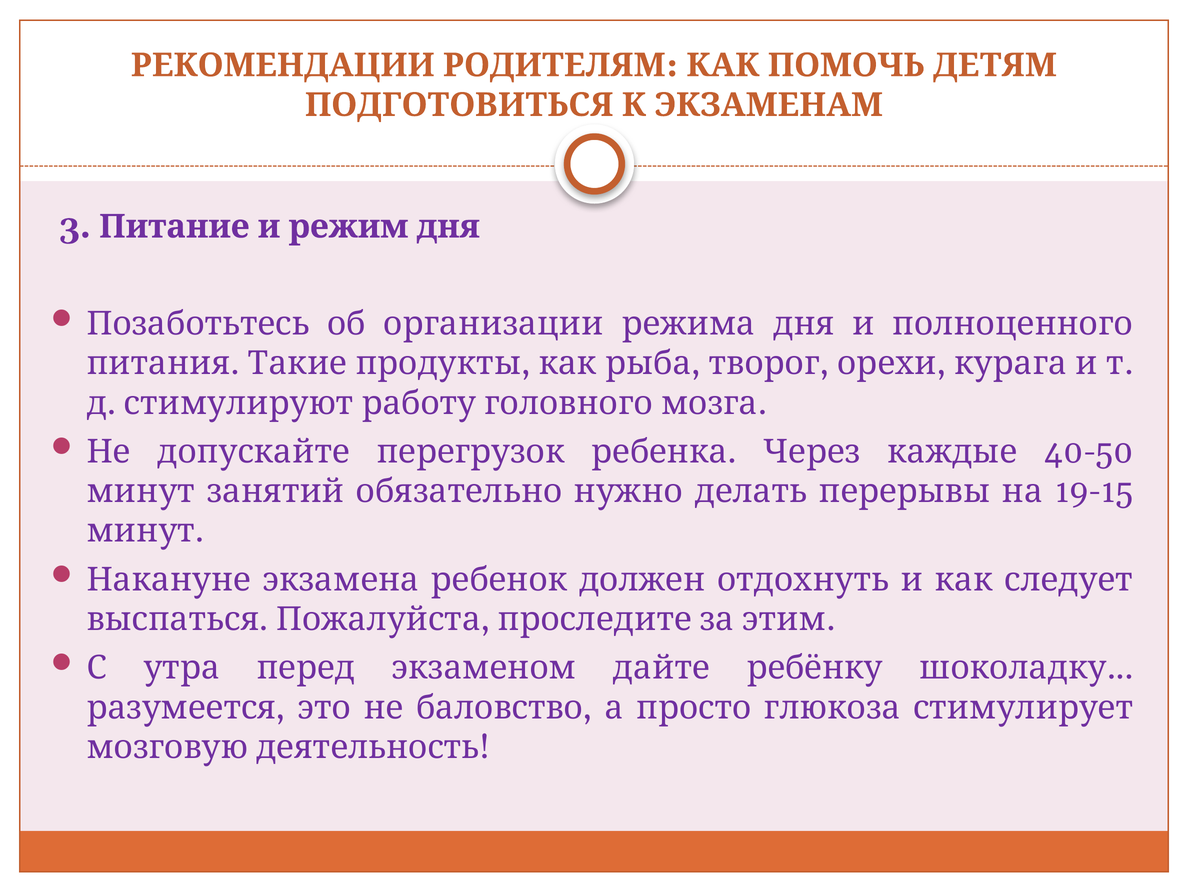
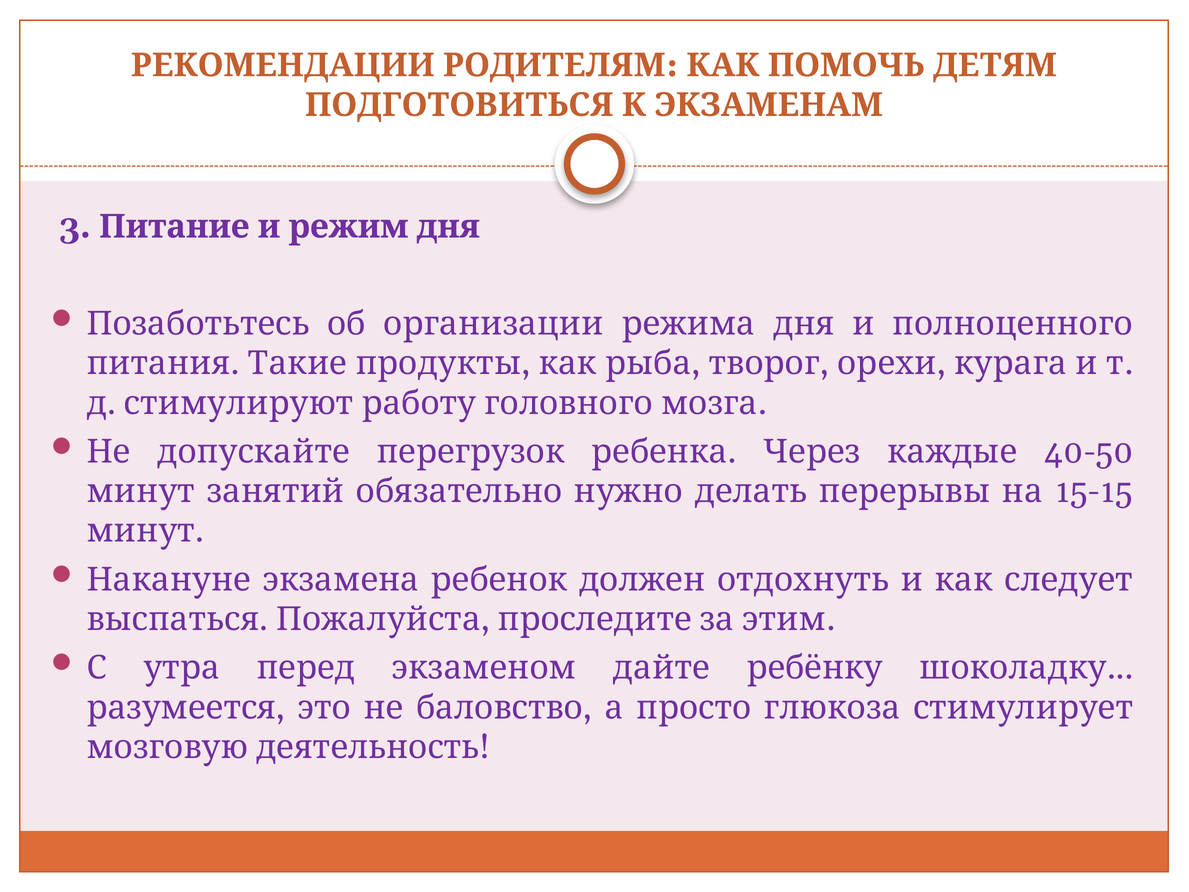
19-15: 19-15 -> 15-15 (1094, 491)
